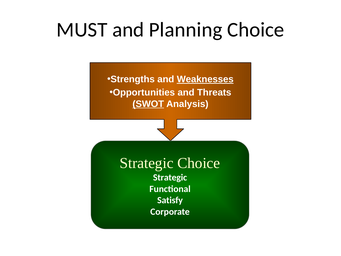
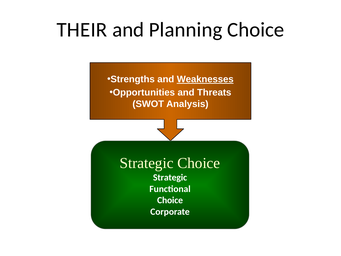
MUST: MUST -> THEIR (82, 30)
SWOT underline: present -> none (148, 104)
Satisfy: Satisfy -> Choice (170, 200)
